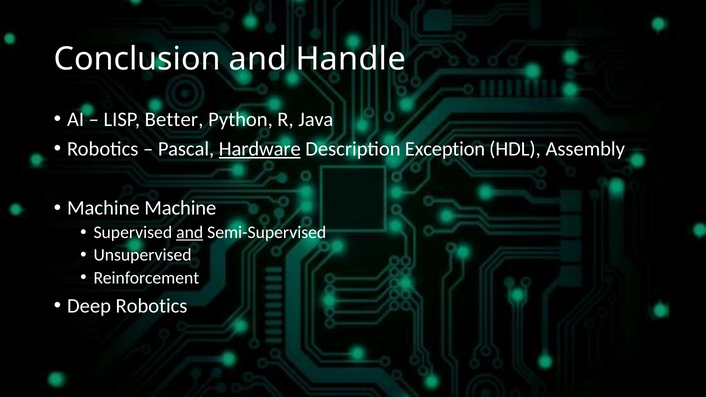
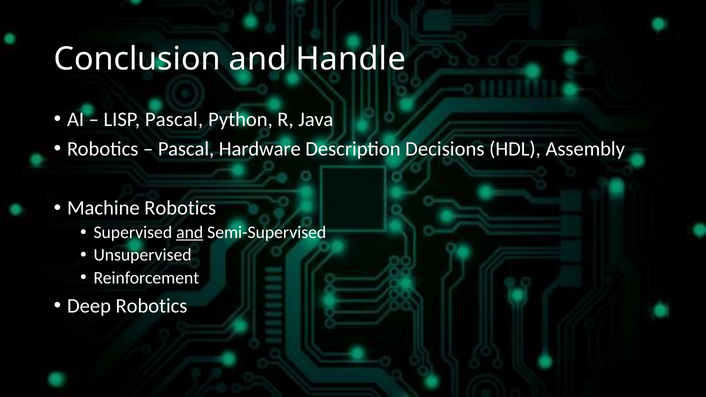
LISP Better: Better -> Pascal (174, 119)
Hardware underline: present -> none (260, 149)
Exception: Exception -> Decisions (445, 149)
Machine Machine: Machine -> Robotics (180, 208)
